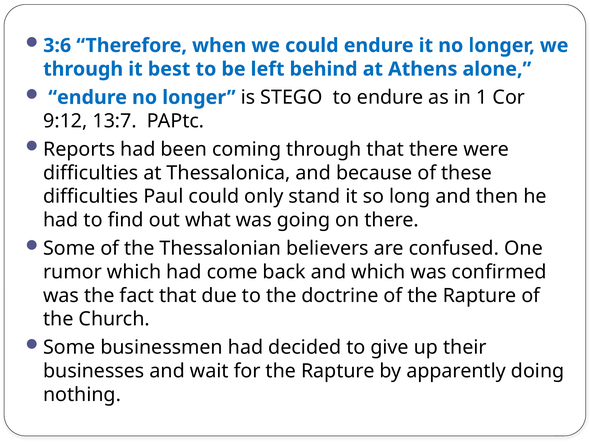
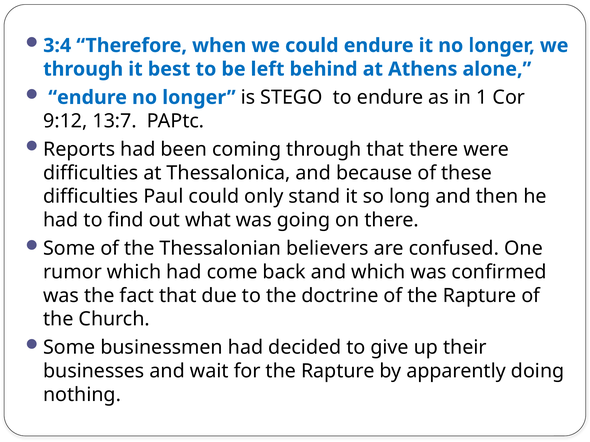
3:6: 3:6 -> 3:4 (57, 46)
